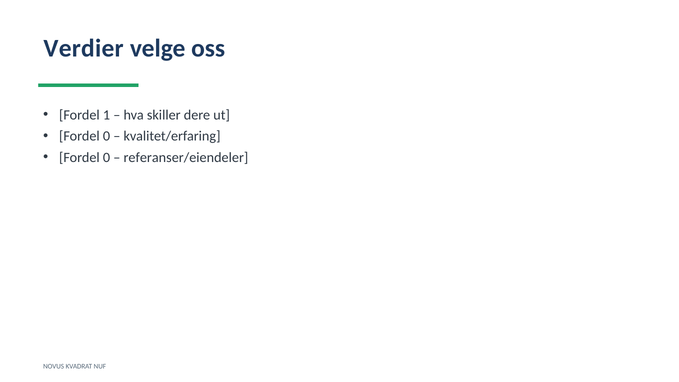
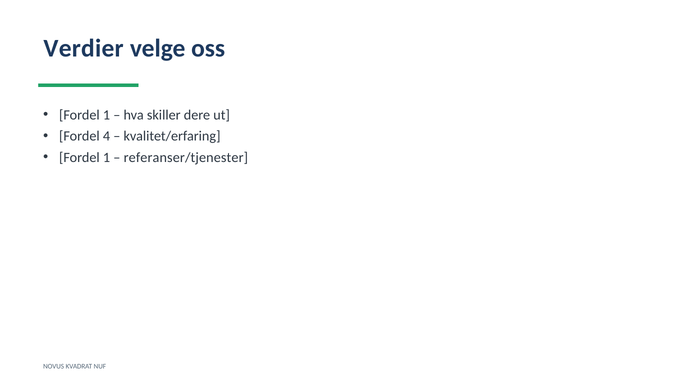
0: 0 -> 4 (106, 136)
0: 0 -> 1 (106, 157)
referanser/eiendeler: referanser/eiendeler -> referanser/tjenester (186, 157)
